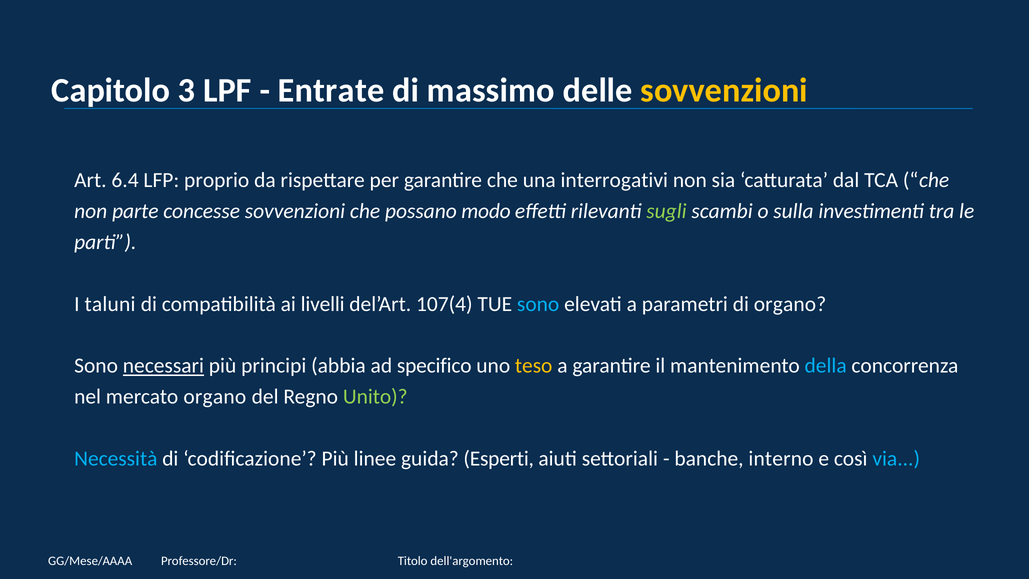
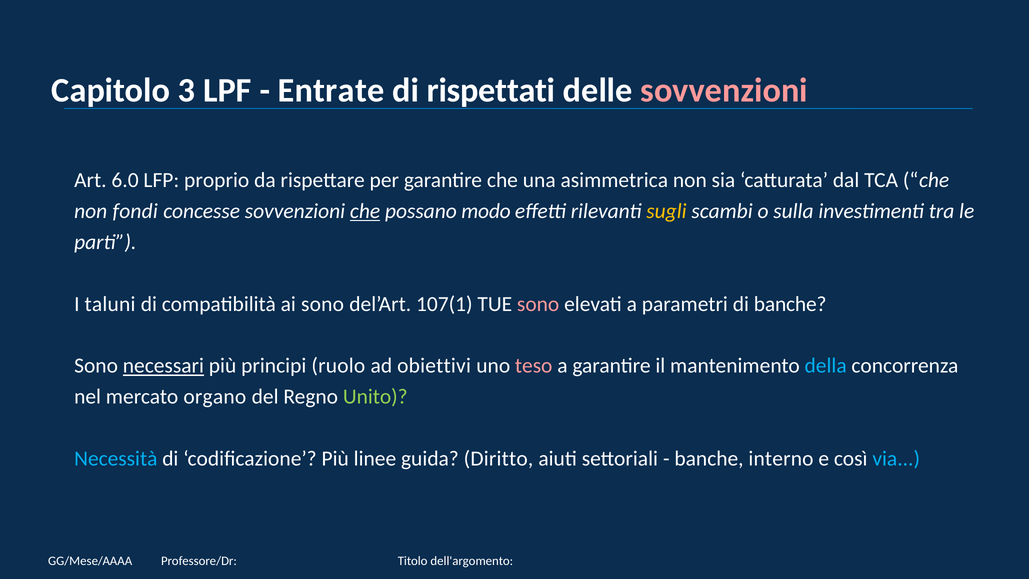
massimo: massimo -> rispettati (491, 90)
sovvenzioni colour: yellow -> pink (724, 90)
6.4: 6.4 -> 6.0 (125, 180)
interrogativi: interrogativi -> asimmetrica (614, 180)
parte: parte -> fondi (135, 211)
che underline: none -> present (365, 211)
sugli colour: light green -> yellow (666, 211)
ai livelli: livelli -> sono (322, 304)
107(4: 107(4 -> 107(1 (444, 304)
sono colour: light blue -> pink (538, 304)
di organo: organo -> banche (790, 304)
abbia: abbia -> ruolo (338, 366)
specifico: specifico -> obiettivi (434, 366)
teso colour: yellow -> pink (534, 366)
Esperti: Esperti -> Diritto (499, 458)
